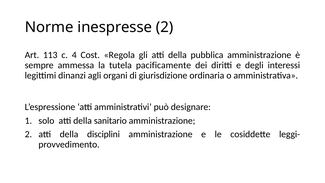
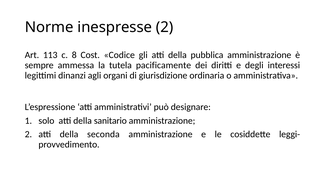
4: 4 -> 8 (74, 55)
Regola: Regola -> Codice (119, 55)
disciplini: disciplini -> seconda (103, 134)
